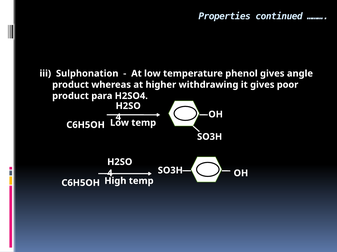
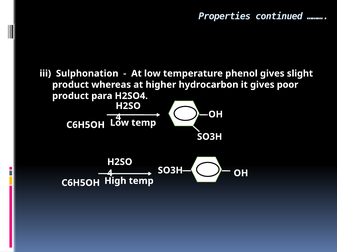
angle: angle -> slight (300, 74)
withdrawing: withdrawing -> hydrocarbon (209, 85)
